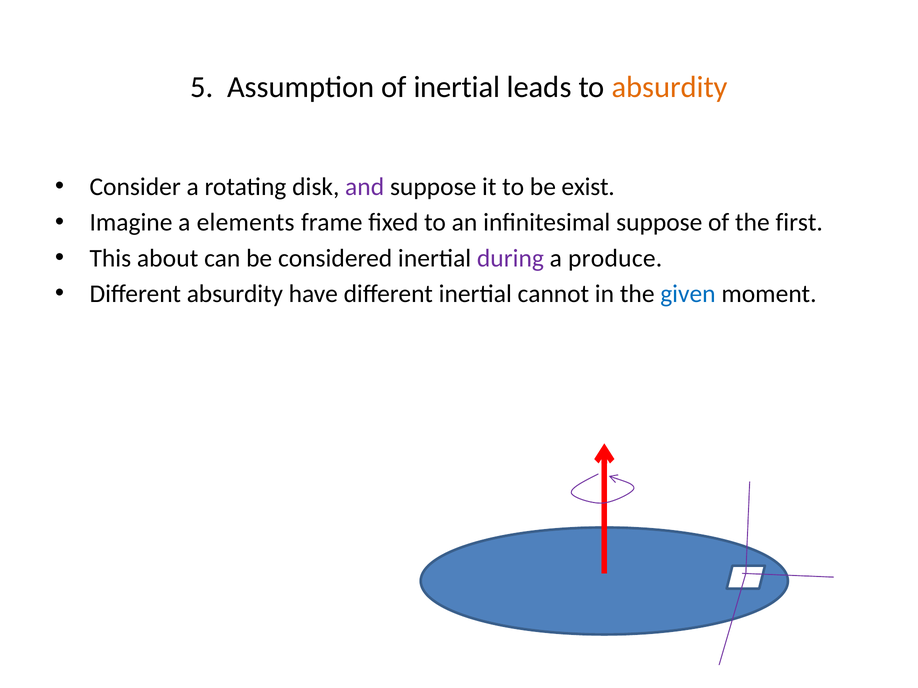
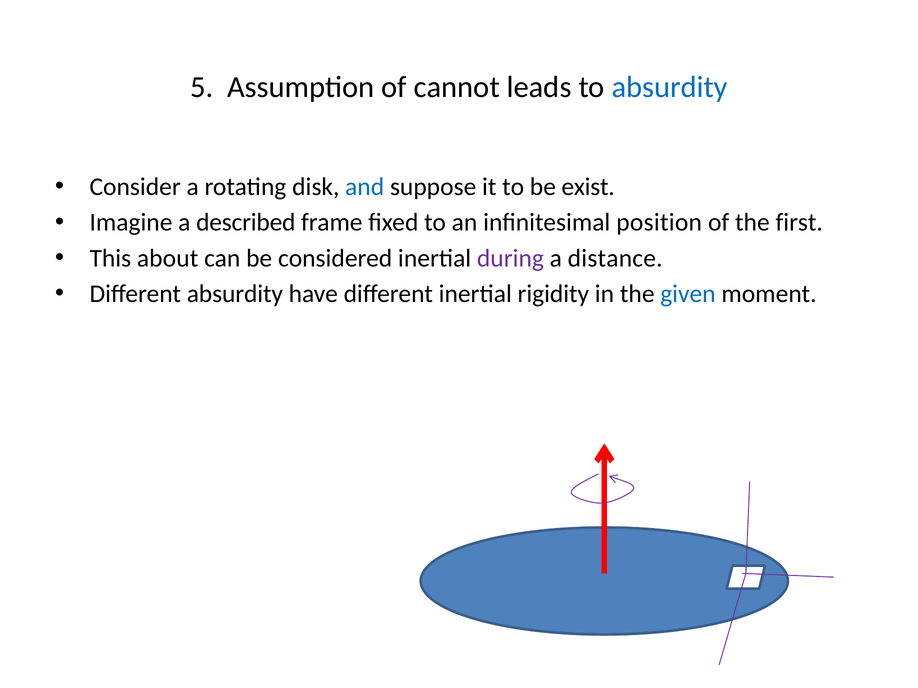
of inertial: inertial -> cannot (457, 87)
absurdity colour: orange -> blue (670, 87)
and colour: purple -> blue (365, 187)
elements: elements -> described (246, 223)
infinitesimal suppose: suppose -> position (659, 223)
produce: produce -> distance (615, 258)
cannot: cannot -> rigidity (553, 294)
